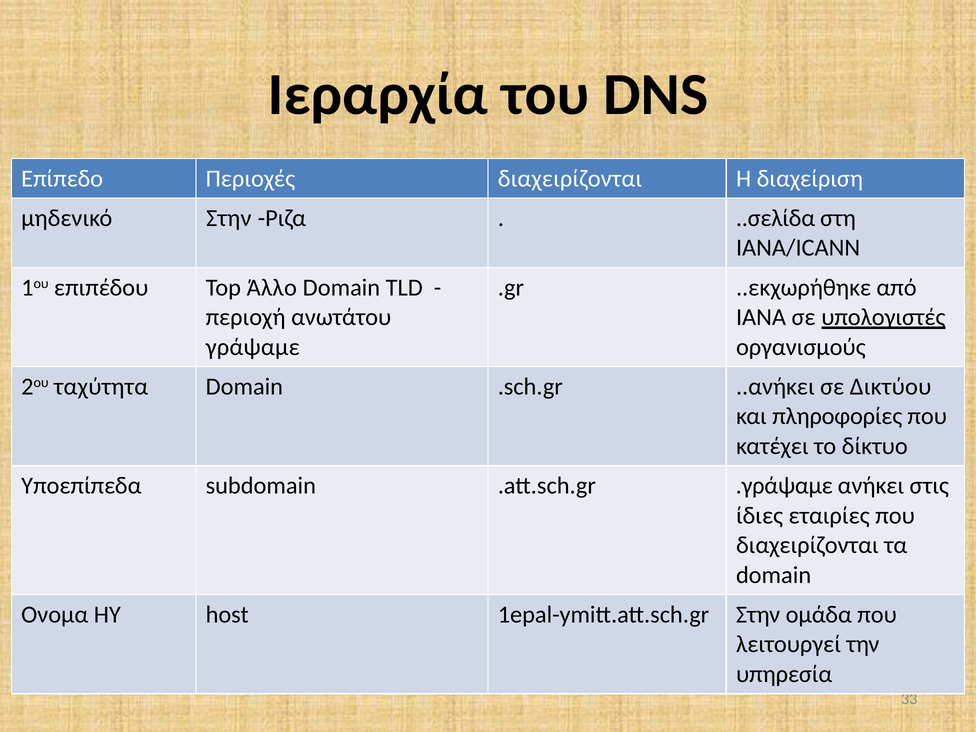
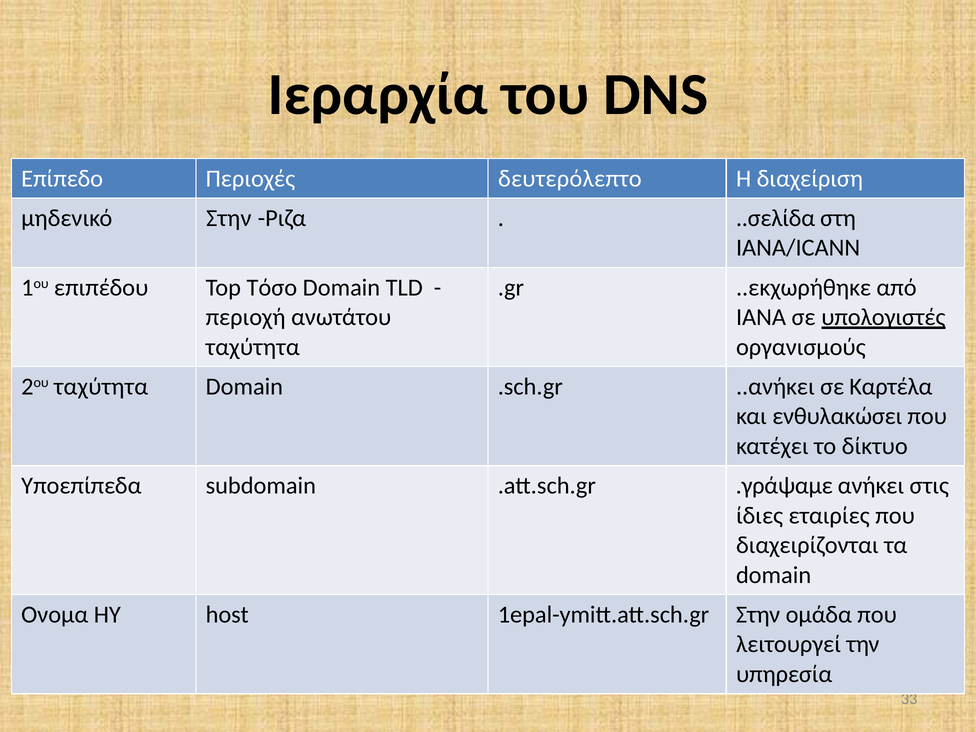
Περιοχές διαχειρίζονται: διαχειρίζονται -> δευτερόλεπτο (570, 179)
Άλλο: Άλλο -> Τόσο (272, 287)
γράψαμε: γράψαμε -> ταχύτητα (253, 347)
Δικτύου: Δικτύου -> Καρτέλα (891, 387)
πληροφορίες: πληροφορίες -> ενθυλακώσει (837, 416)
